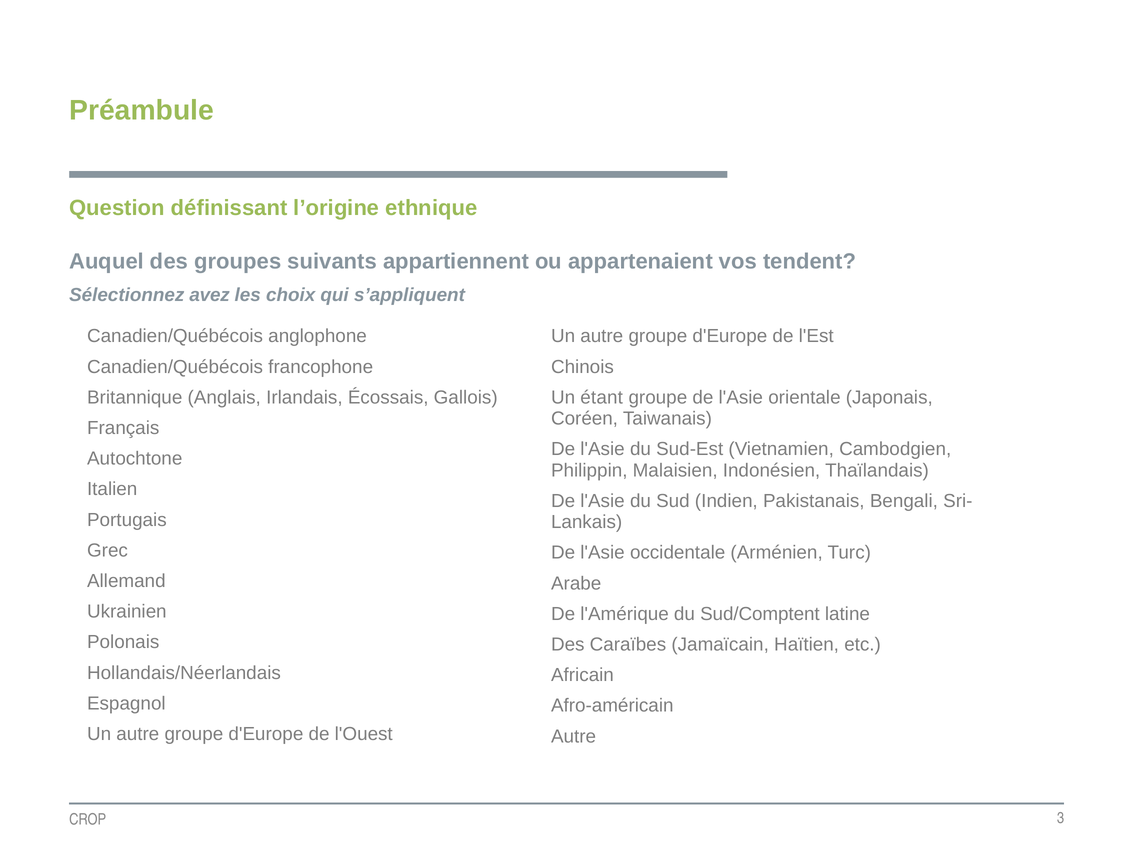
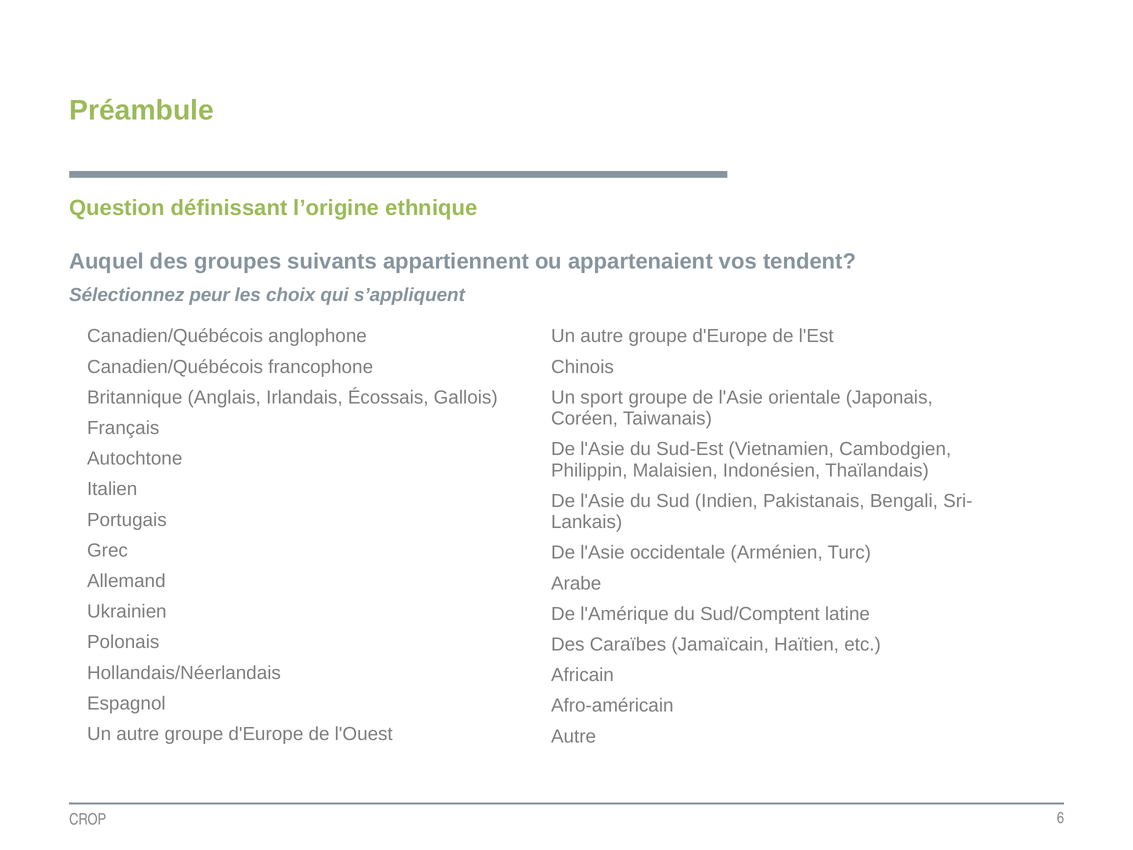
avez: avez -> peur (210, 295)
étant: étant -> sport (602, 397)
3: 3 -> 6 (1061, 818)
